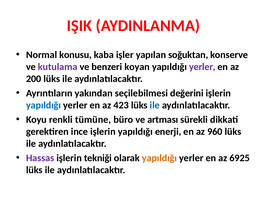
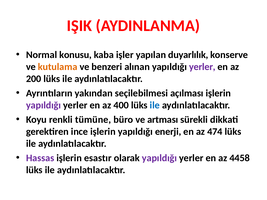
soğuktan: soğuktan -> duyarlılık (188, 55)
kutulama colour: purple -> orange (58, 67)
koyan: koyan -> alınan (137, 67)
değerini: değerini -> açılması (187, 93)
yapıldığı colour: blue -> purple (43, 105)
423: 423 -> 400 (121, 105)
960: 960 -> 474 (215, 132)
tekniği: tekniği -> esastır (98, 158)
yapıldığı colour: orange -> purple (159, 158)
6925: 6925 -> 4458 (240, 158)
